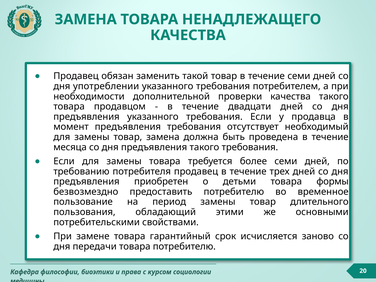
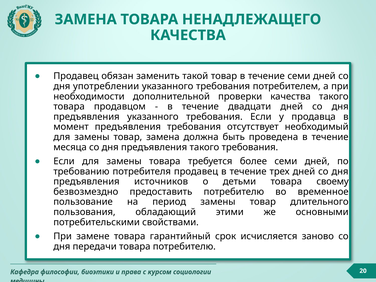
приобретен: приобретен -> источников (161, 182)
формы: формы -> своему (333, 182)
